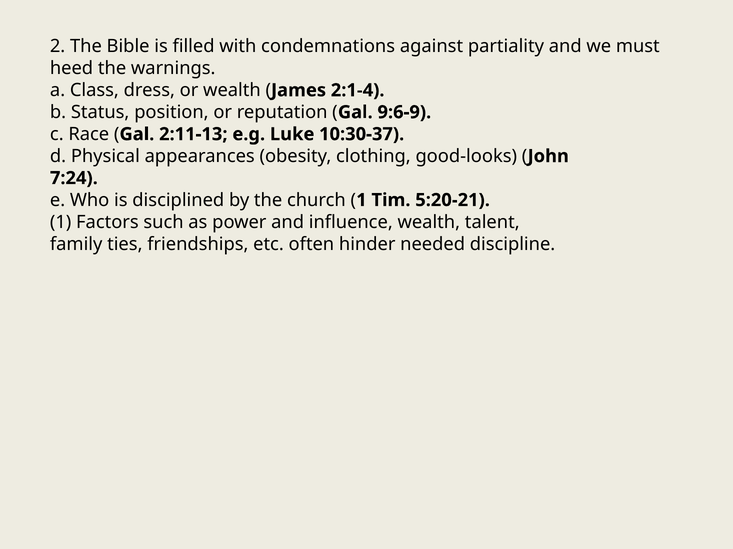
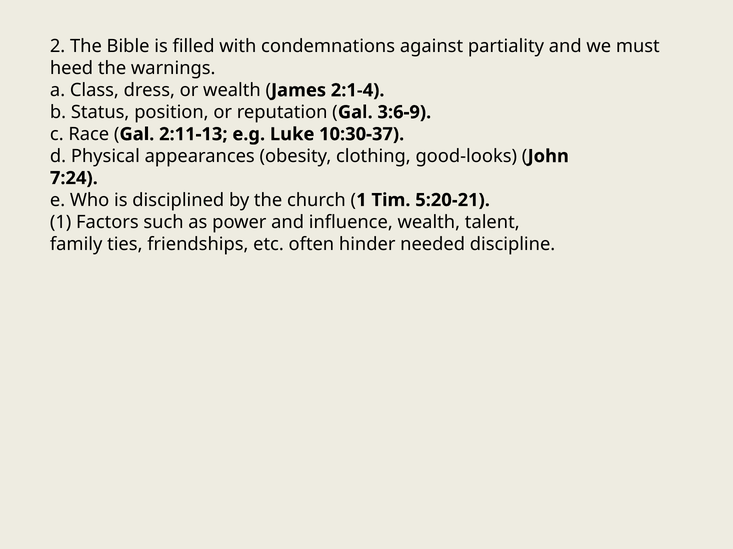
9:6-9: 9:6-9 -> 3:6-9 (404, 112)
